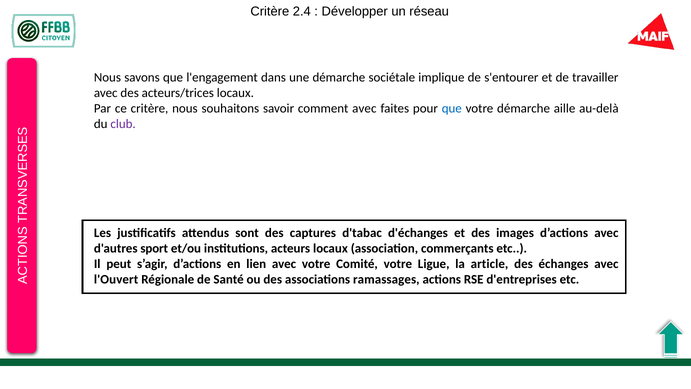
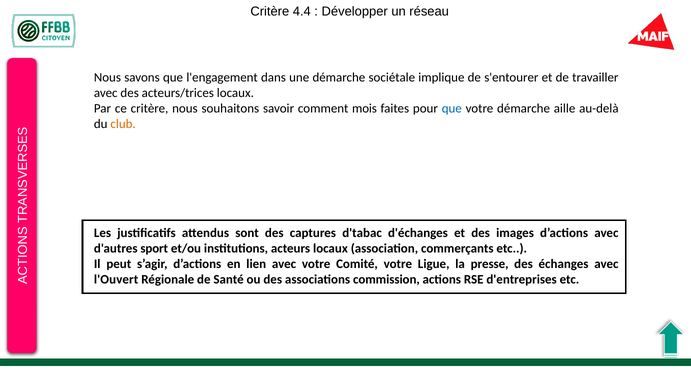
2.4: 2.4 -> 4.4 (302, 11)
comment avec: avec -> mois (364, 108)
club colour: purple -> orange (123, 124)
article: article -> presse (490, 264)
ramassages: ramassages -> commission (386, 279)
